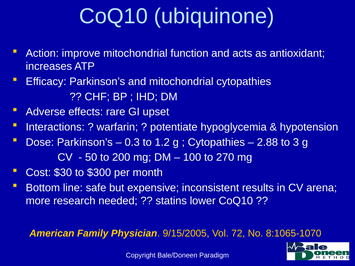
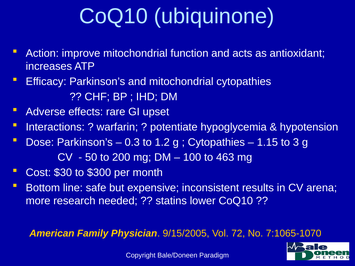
2.88: 2.88 -> 1.15 (267, 142)
270: 270 -> 463 (225, 157)
8:1065-1070: 8:1065-1070 -> 7:1065-1070 (294, 234)
